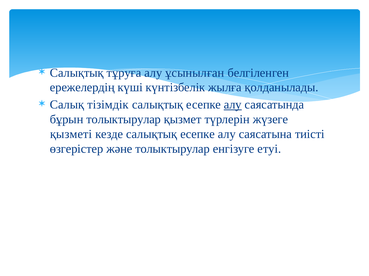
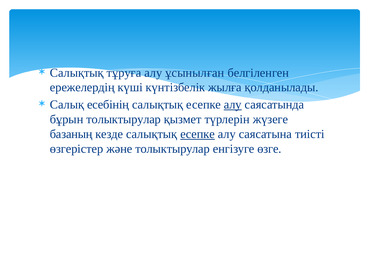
тізімдік: тізімдік -> есебінің (108, 105)
қызметі: қызметі -> базаның (71, 134)
есепке underline: none -> present (198, 134)
етуі: етуі -> өзге (270, 149)
